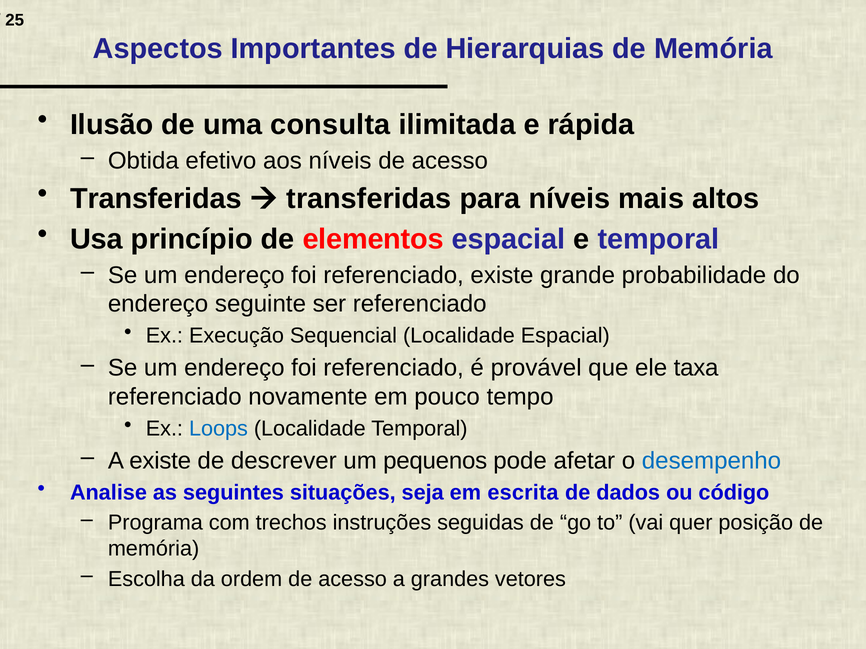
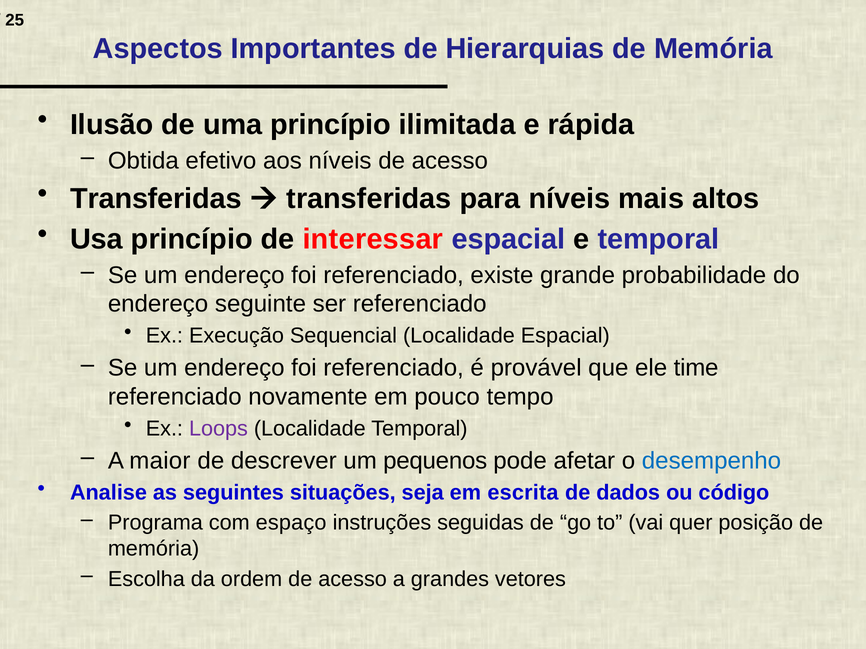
uma consulta: consulta -> princípio (331, 125)
elementos: elementos -> interessar (373, 239)
taxa: taxa -> time (696, 368)
Loops colour: blue -> purple (218, 429)
A existe: existe -> maior (160, 461)
trechos: trechos -> espaço (291, 523)
